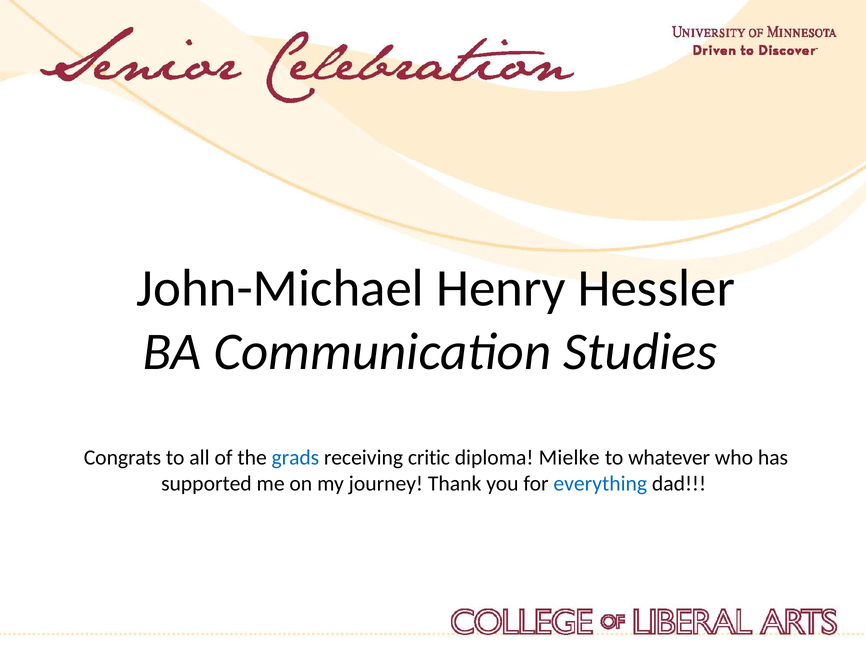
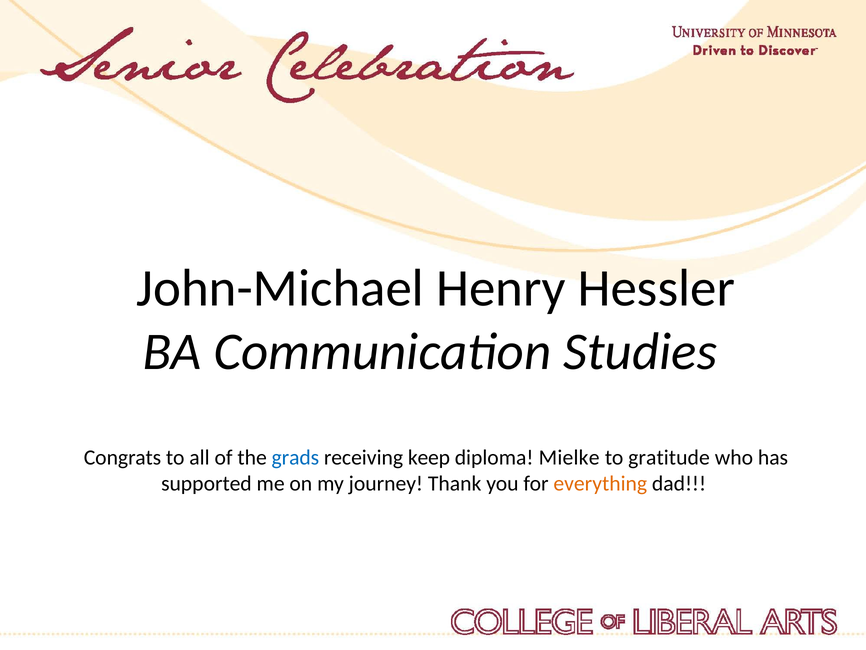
critic: critic -> keep (429, 457)
whatever: whatever -> gratitude (669, 457)
everything colour: blue -> orange (600, 483)
